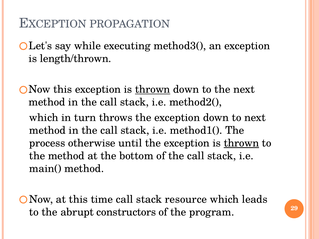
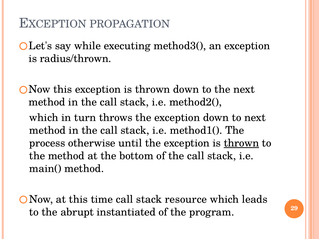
length/thrown: length/thrown -> radius/thrown (76, 59)
thrown underline: present -> none (153, 90)
constructors: constructors -> instantiated (126, 212)
